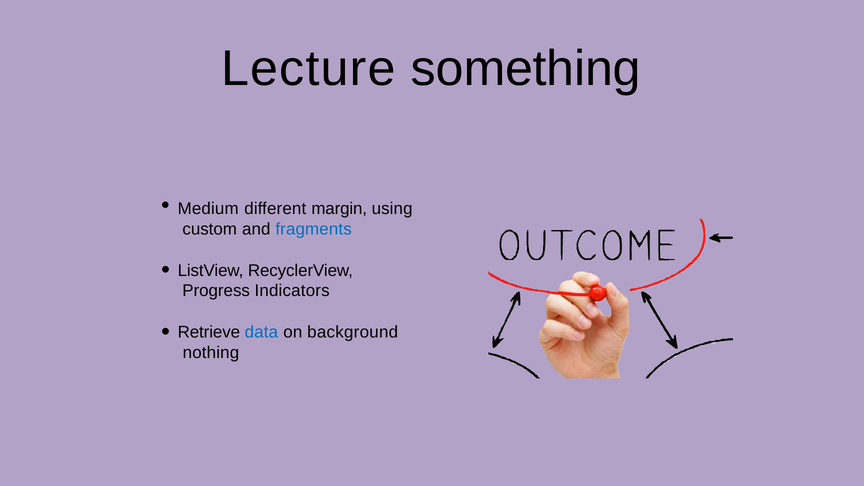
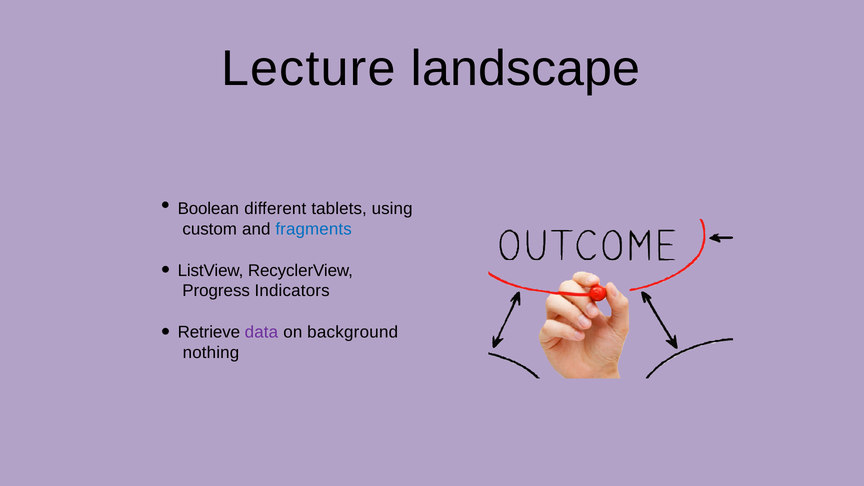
something: something -> landscape (526, 69)
Medium: Medium -> Boolean (208, 209)
margin: margin -> tablets (339, 209)
data colour: blue -> purple (261, 332)
